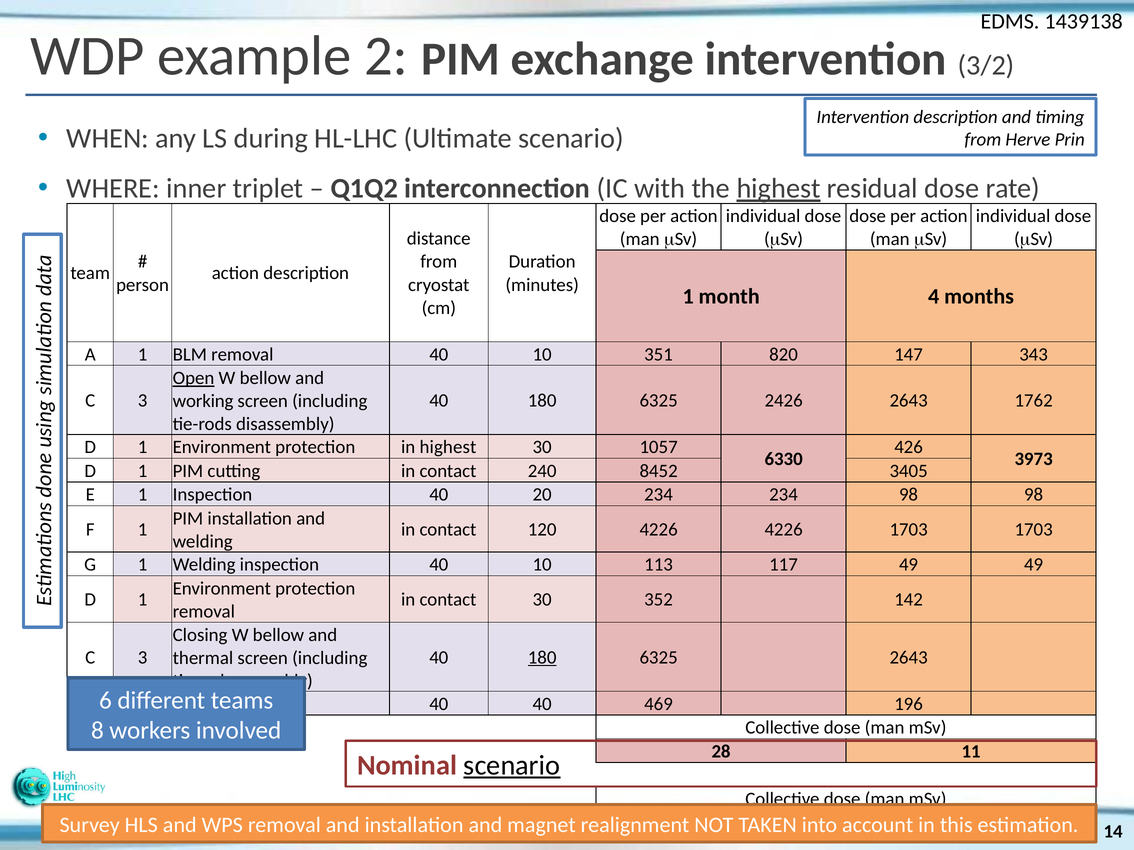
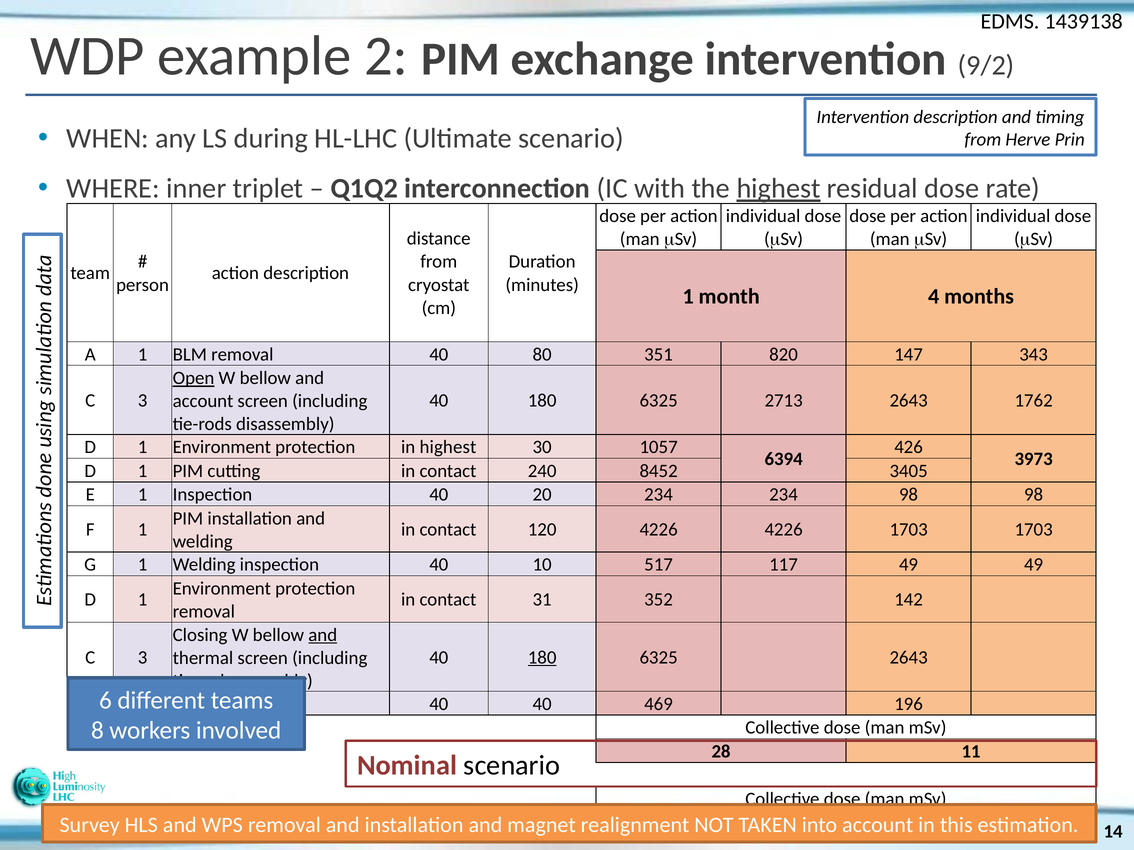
3/2: 3/2 -> 9/2 (986, 65)
removal 40 10: 10 -> 80 (542, 355)
2426: 2426 -> 2713 (784, 401)
working: working -> account (203, 401)
6330: 6330 -> 6394 (784, 459)
113: 113 -> 517 (659, 565)
contact 30: 30 -> 31 (542, 600)
and underline: none -> present (323, 635)
scenario underline: present -> none (512, 766)
